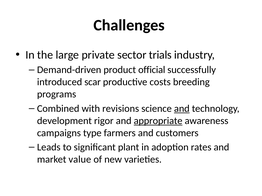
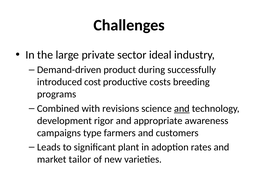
trials: trials -> ideal (160, 55)
official: official -> during (152, 70)
scar: scar -> cost (93, 82)
appropriate underline: present -> none (158, 121)
value: value -> tailor (80, 160)
